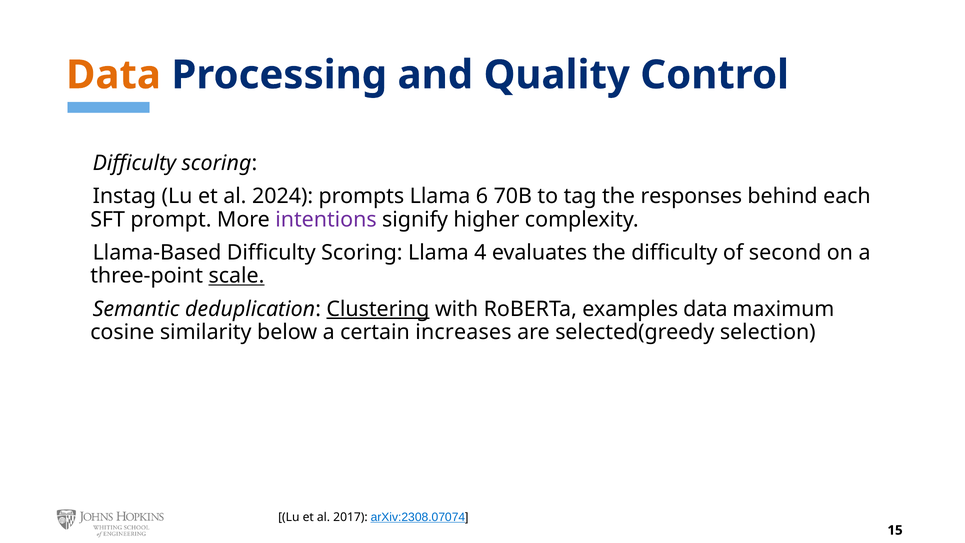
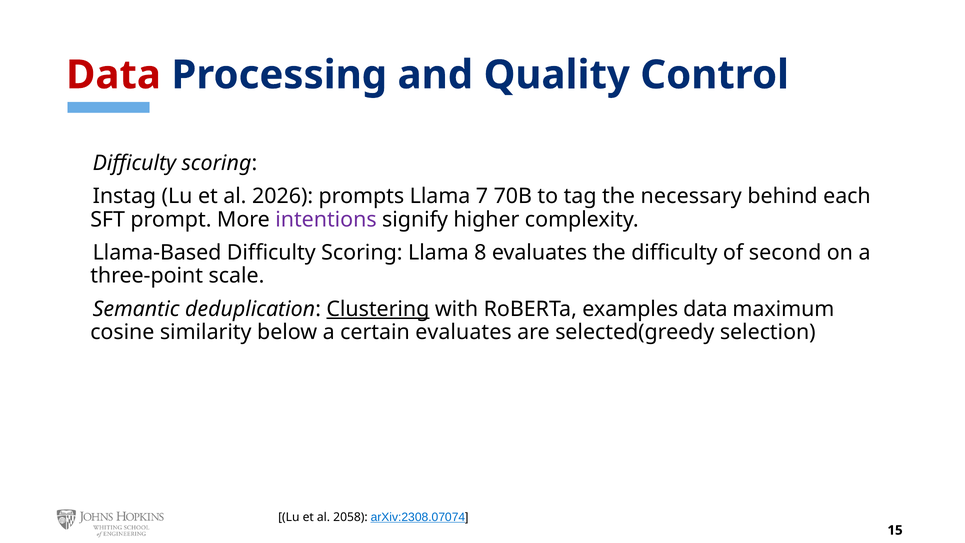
Data colour: orange -> red (113, 75)
2024: 2024 -> 2026 (283, 196)
6: 6 -> 7 (482, 196)
responses: responses -> necessary (691, 196)
4: 4 -> 8 (480, 253)
scale underline: present -> none (236, 276)
certain increases: increases -> evaluates (463, 332)
2017: 2017 -> 2058 (350, 517)
